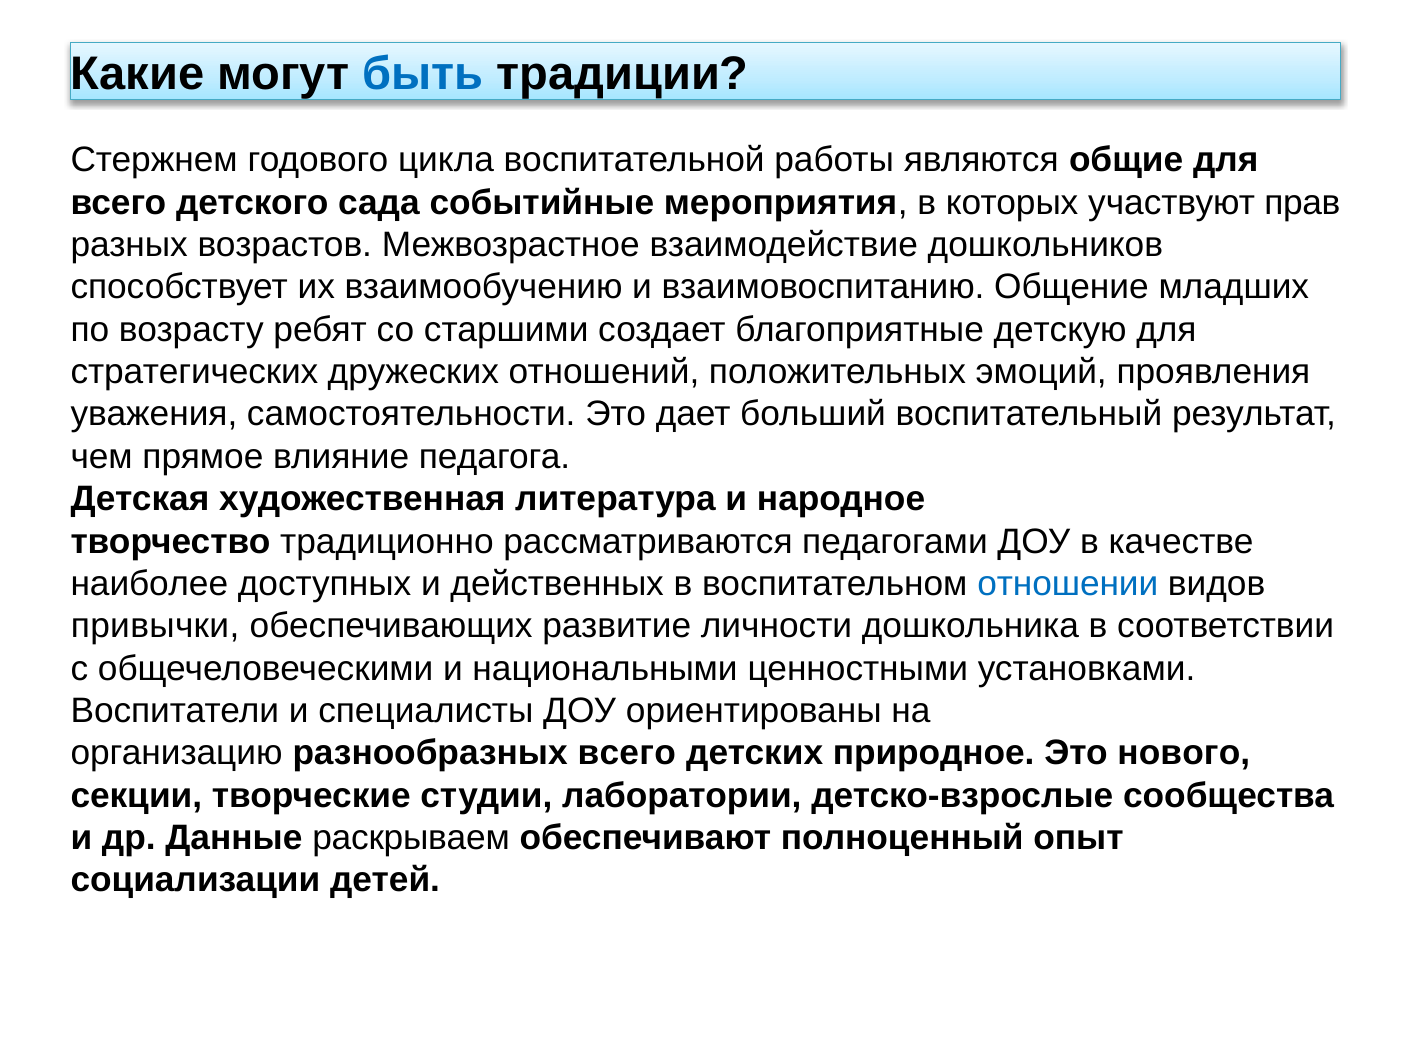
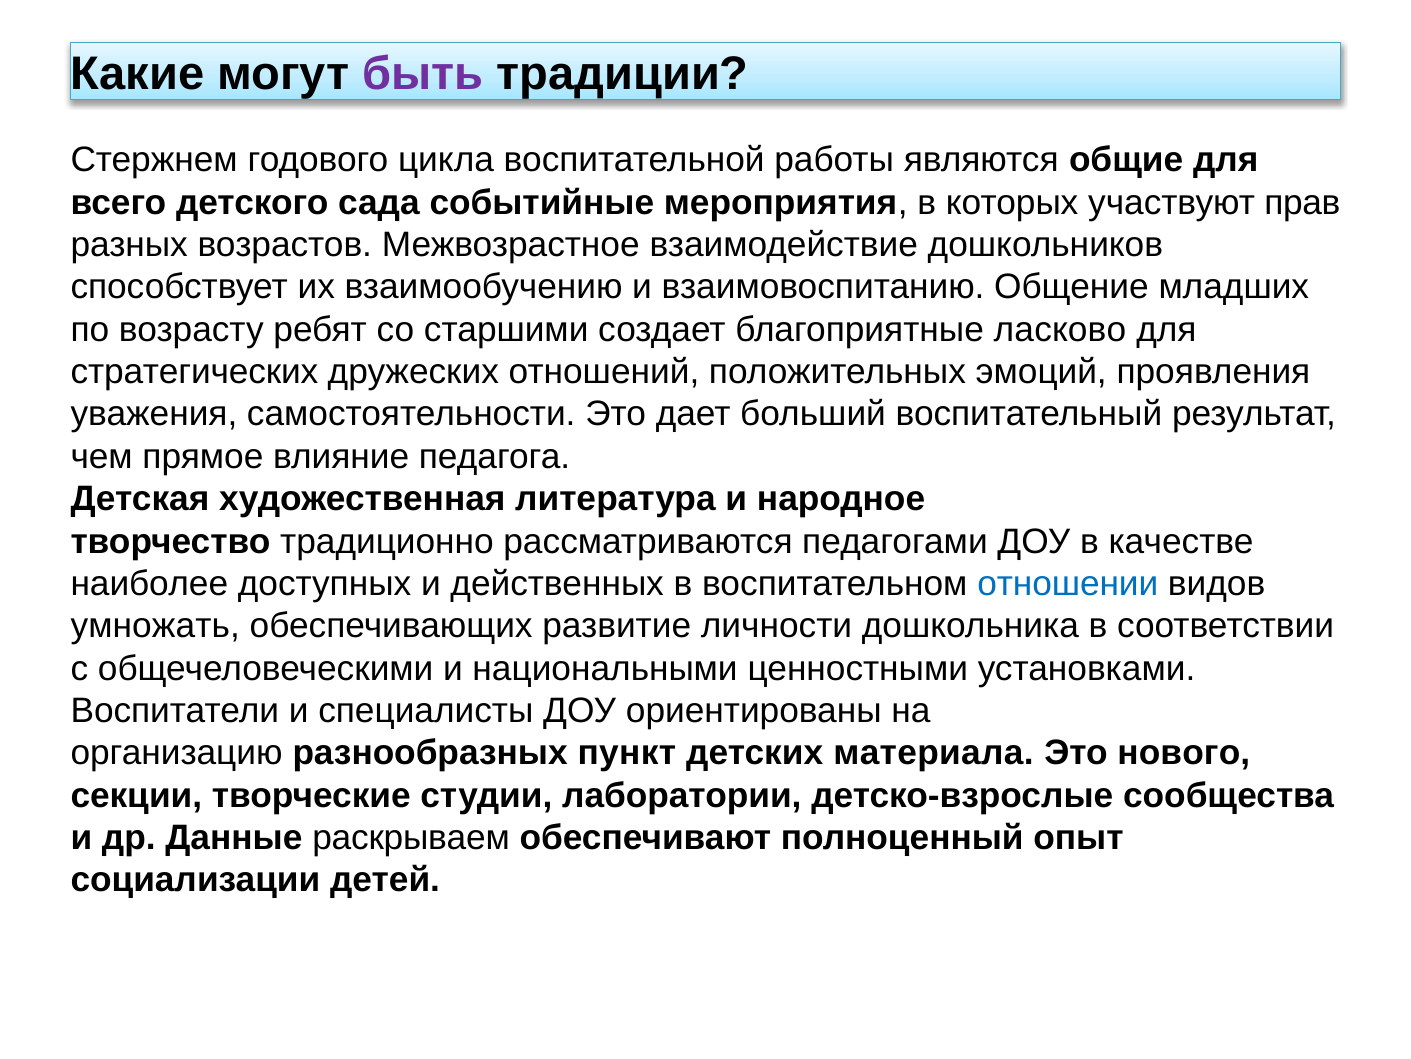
быть colour: blue -> purple (423, 74)
детскую: детскую -> ласково (1060, 329)
привычки: привычки -> умножать (155, 626)
разнообразных всего: всего -> пункт (627, 753)
природное: природное -> материала (933, 753)
